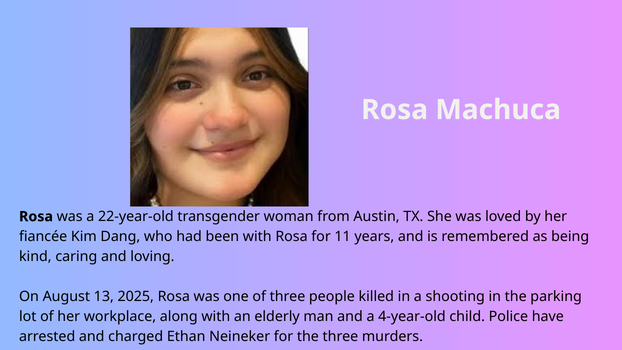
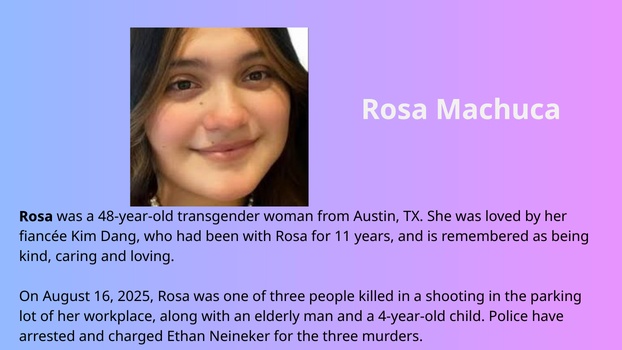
22-year-old: 22-year-old -> 48-year-old (136, 216)
13: 13 -> 16 (104, 296)
